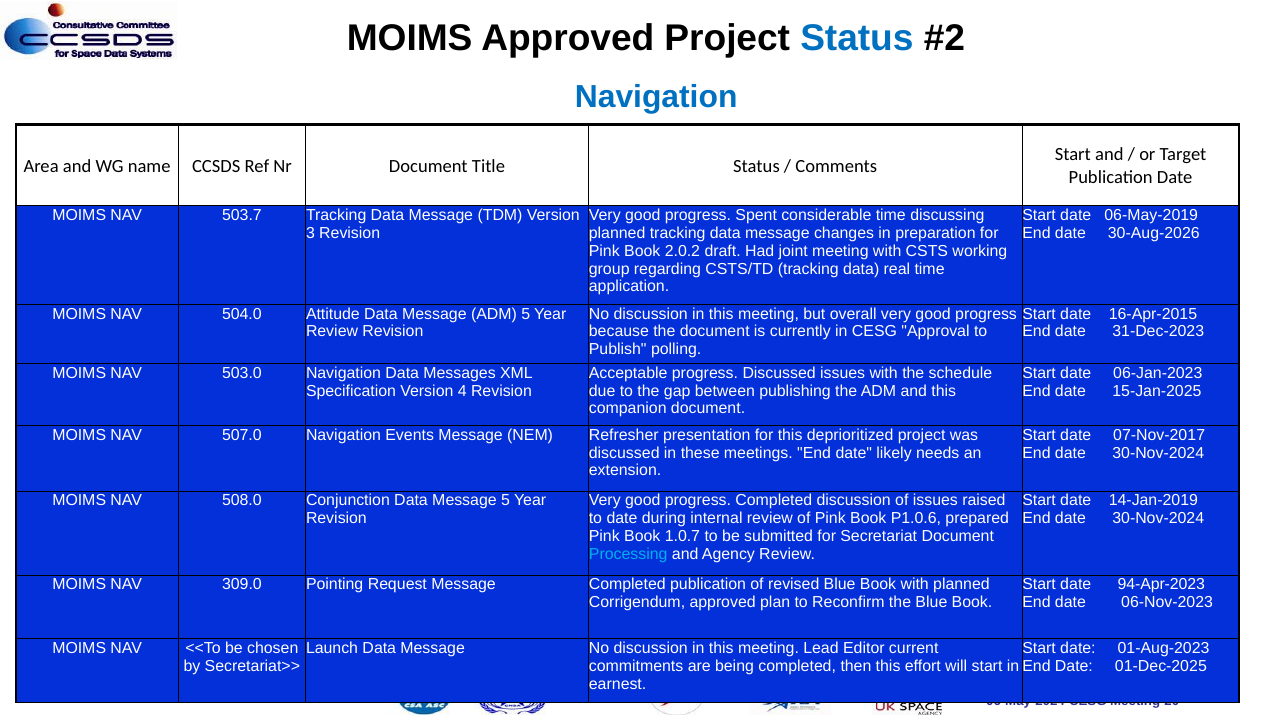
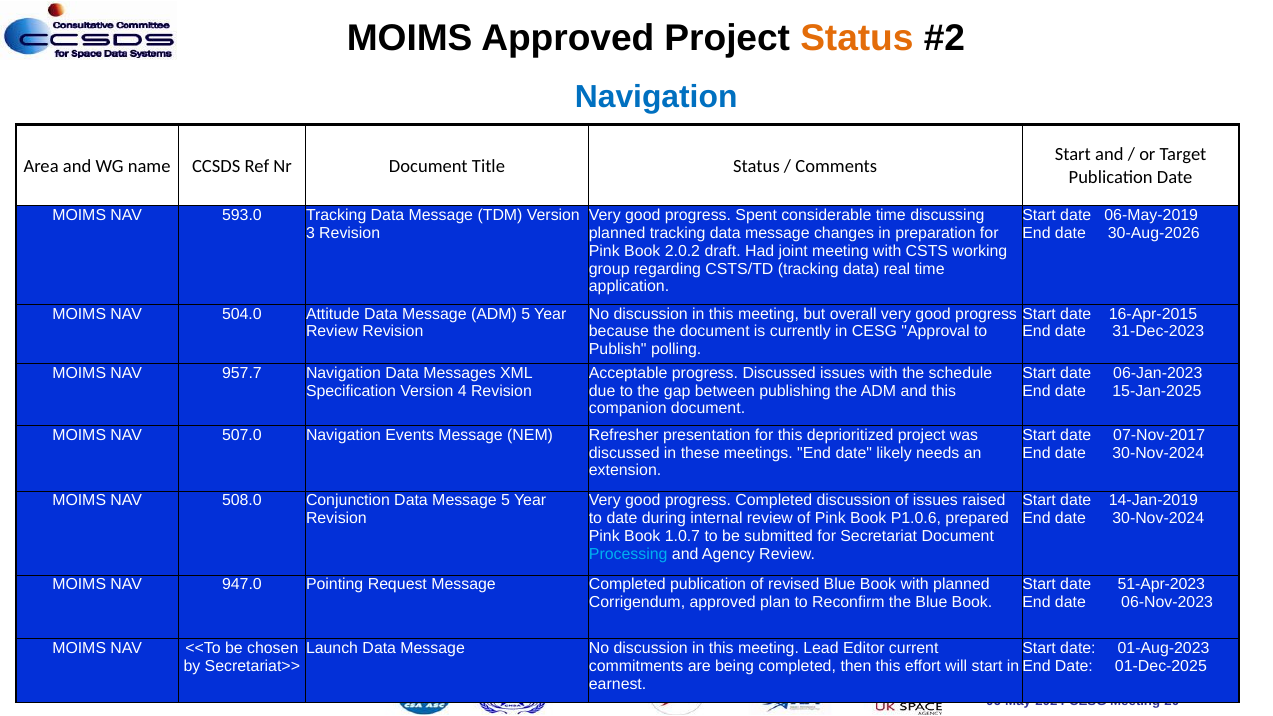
Status colour: blue -> orange (857, 38)
503.7: 503.7 -> 593.0 (242, 215)
503.0: 503.0 -> 957.7 (242, 373)
309.0: 309.0 -> 947.0 (242, 585)
94-Apr-2023: 94-Apr-2023 -> 51-Apr-2023 (1161, 585)
